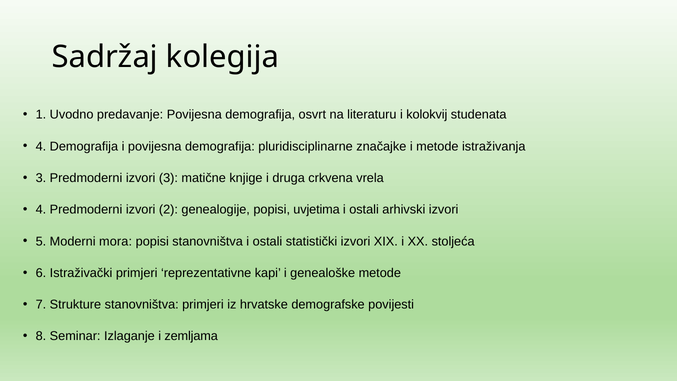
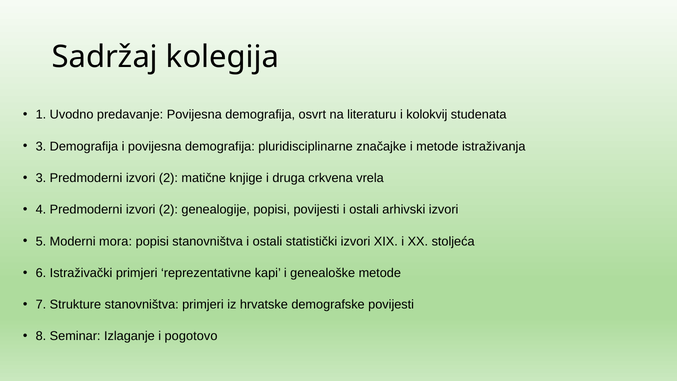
4: 4 -> 3 (41, 146)
3 Predmoderni izvori 3: 3 -> 2 (168, 178)
popisi uvjetima: uvjetima -> povijesti (316, 210)
zemljama: zemljama -> pogotovo (191, 336)
